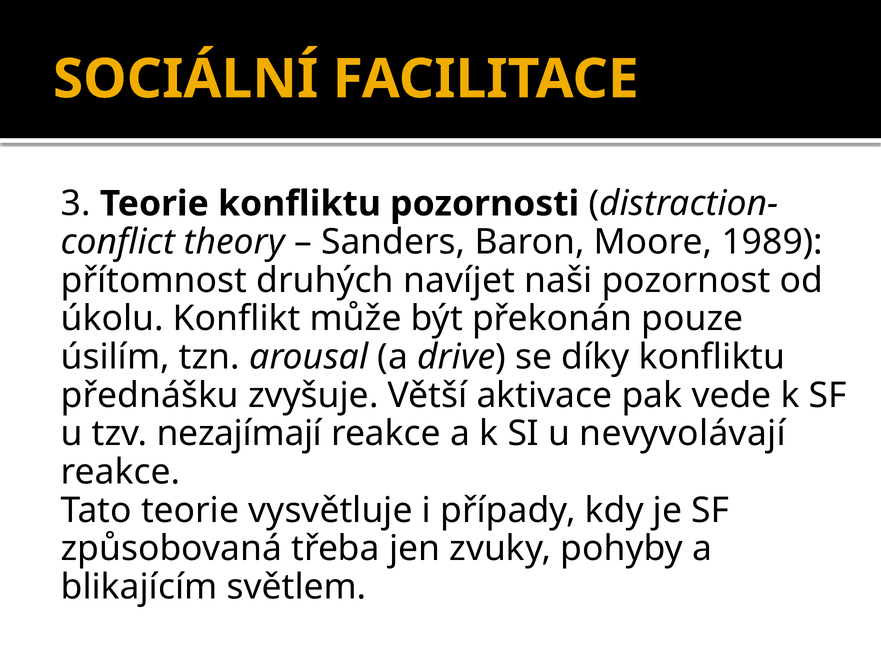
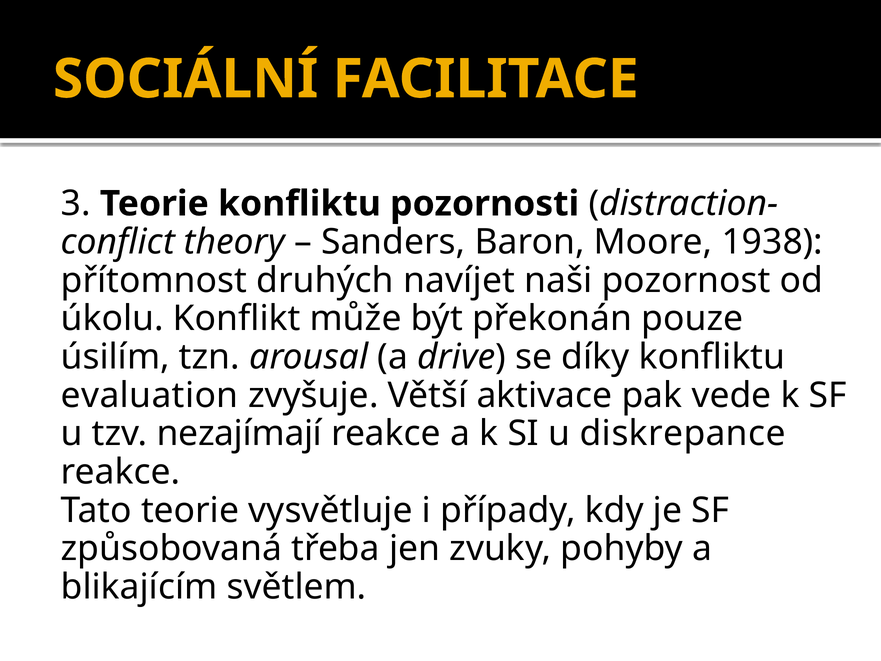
1989: 1989 -> 1938 (772, 242)
přednášku: přednášku -> evaluation (150, 395)
nevyvolávají: nevyvolávají -> diskrepance (683, 434)
